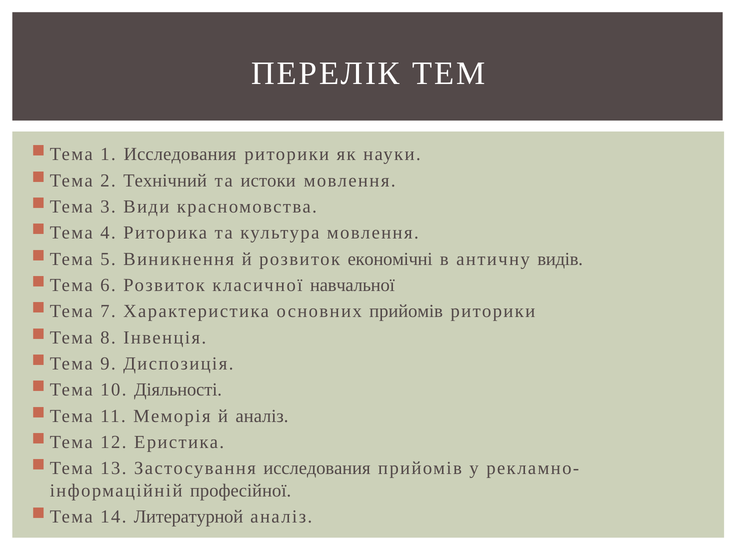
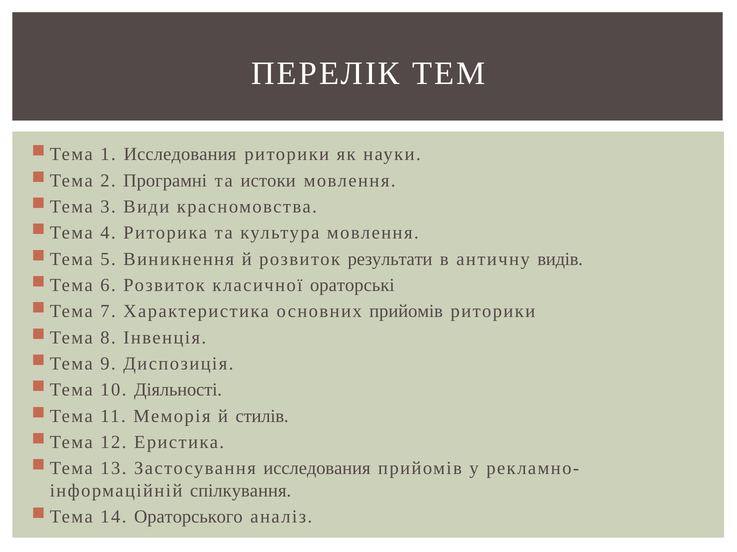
Технічний: Технічний -> Програмні (165, 181)
економічні: економічні -> результати (390, 259)
навчальної: навчальної -> ораторські (352, 286)
й аналіз: аналіз -> стилів (262, 417)
професійної: професійної -> спілкування (241, 491)
Литературной: Литературной -> Ораторського (188, 517)
